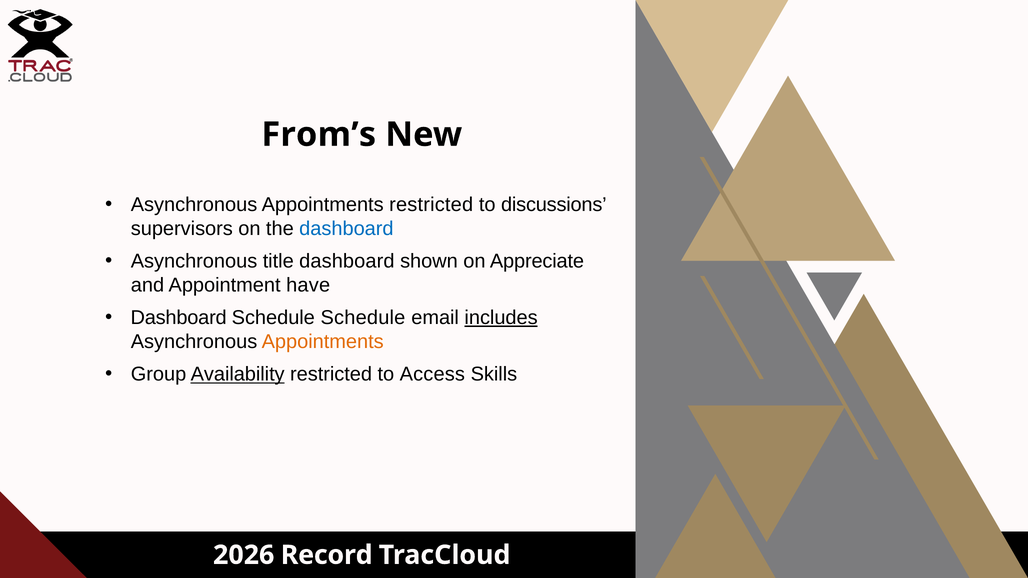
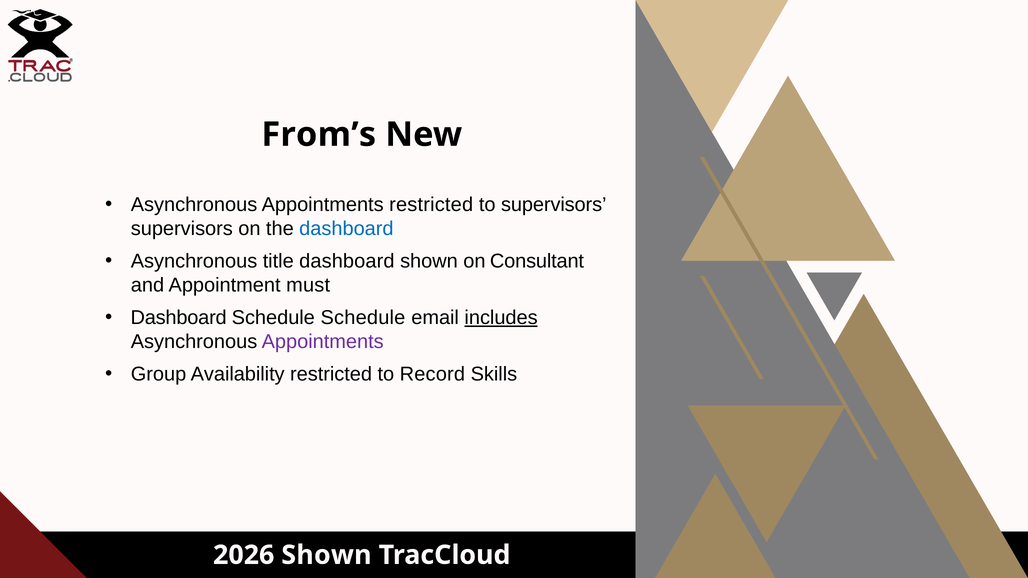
to discussions: discussions -> supervisors (554, 205)
Appreciate: Appreciate -> Consultant (537, 261)
have: have -> must (308, 285)
Appointments colour: orange -> purple (323, 342)
Availability underline: present -> none (238, 374)
Access: Access -> Record (432, 374)
2026 Record: Record -> Shown (326, 555)
